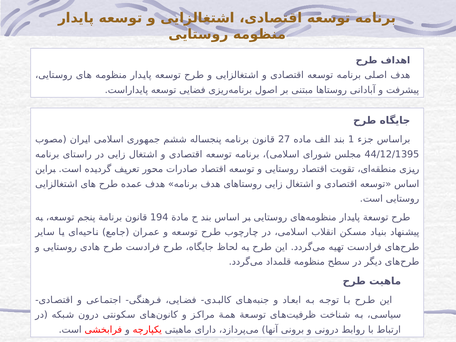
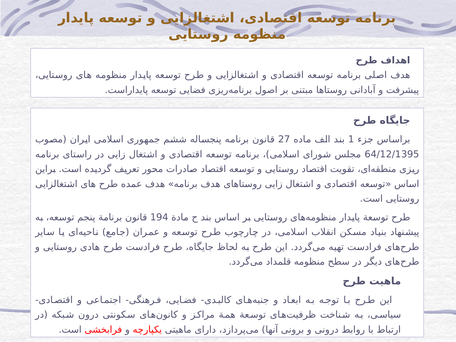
44/12/1395: 44/12/1395 -> 64/12/1395 (392, 154)
